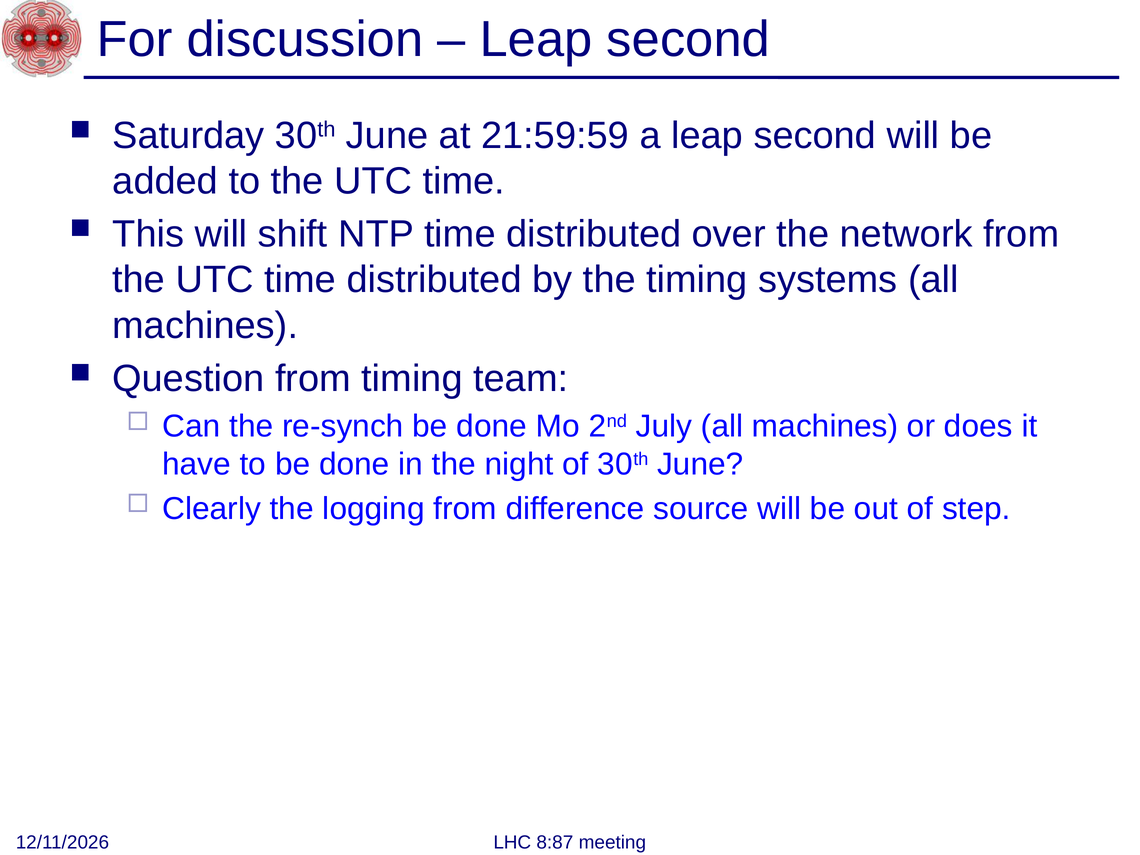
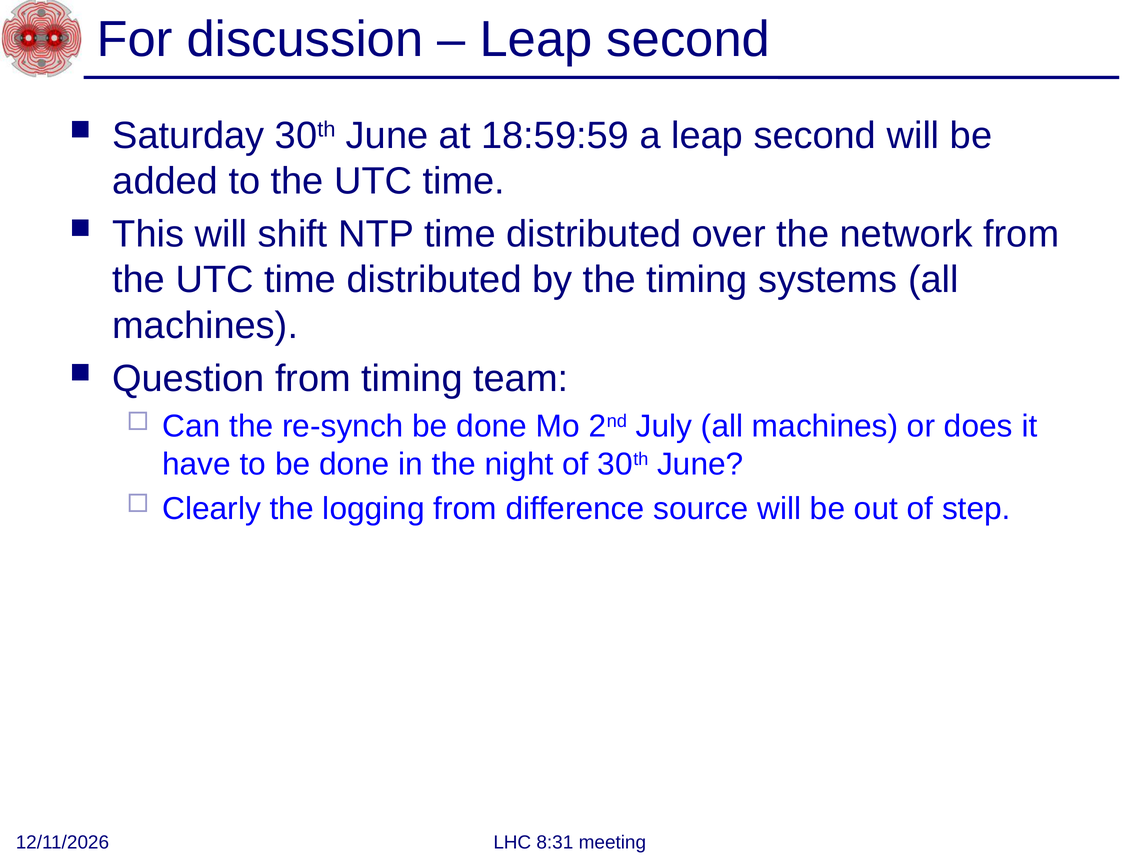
21:59:59: 21:59:59 -> 18:59:59 (555, 135)
8:87: 8:87 -> 8:31 (555, 843)
